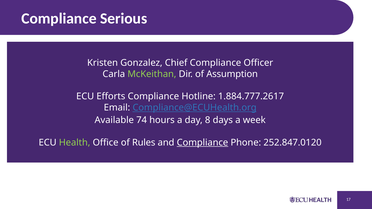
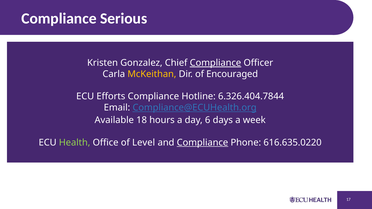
Compliance underline: none -> present (215, 63)
McKeithan colour: light green -> yellow (152, 74)
Assumption: Assumption -> Encouraged (232, 74)
1.884.777.2617: 1.884.777.2617 -> 6.326.404.7844 (251, 96)
74: 74 -> 18 (142, 120)
8: 8 -> 6 (208, 120)
Rules: Rules -> Level (144, 143)
252.847.0120: 252.847.0120 -> 616.635.0220 (293, 143)
